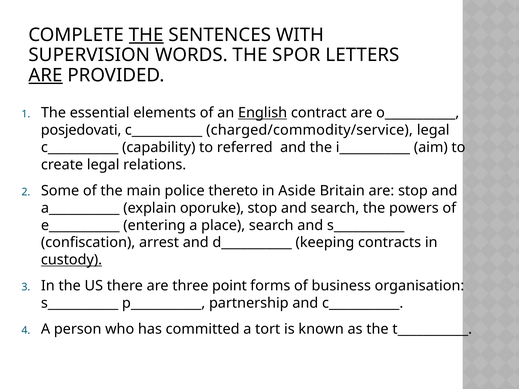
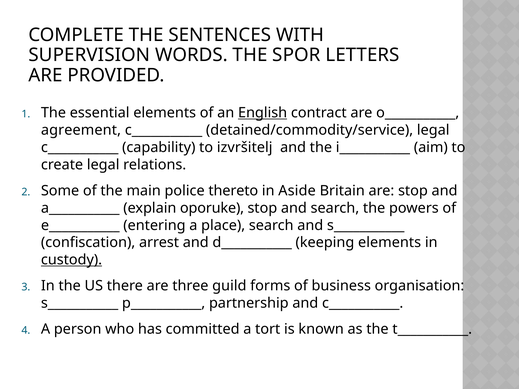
THE underline: present -> none (146, 35)
ARE underline: present -> none (46, 75)
posjedovati: posjedovati -> agreement (81, 130)
charged/commodity/service: charged/commodity/service -> detained/commodity/service (310, 130)
referred: referred -> izvršitelj (245, 148)
keeping contracts: contracts -> elements (390, 243)
point: point -> guild (229, 286)
